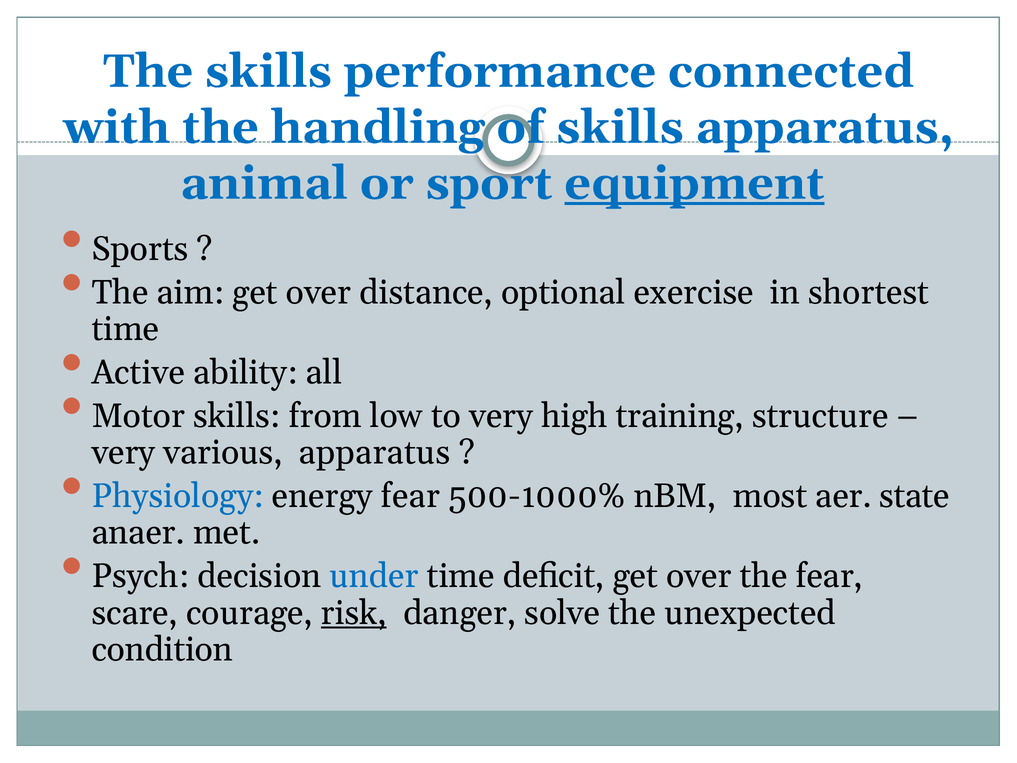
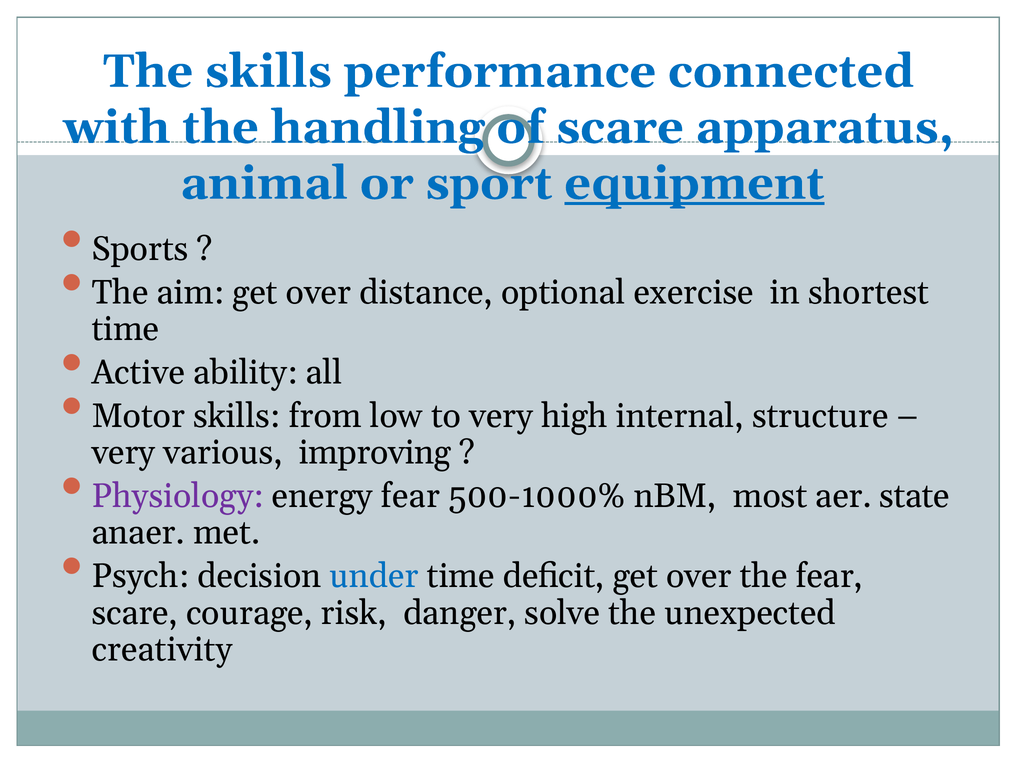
of skills: skills -> scare (620, 127)
training: training -> internal (680, 416)
various apparatus: apparatus -> improving (375, 453)
Physiology colour: blue -> purple (178, 496)
risk underline: present -> none (354, 613)
condition: condition -> creativity (162, 649)
